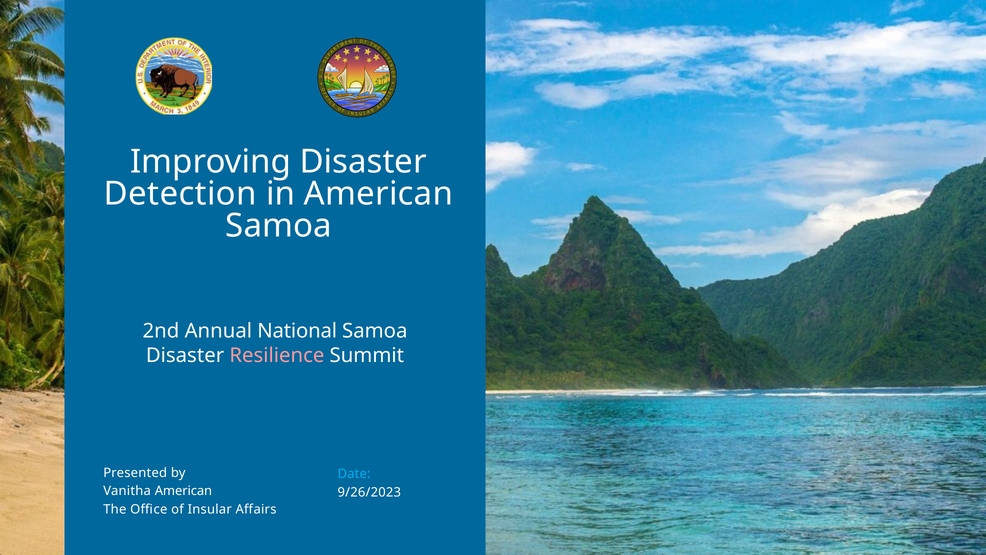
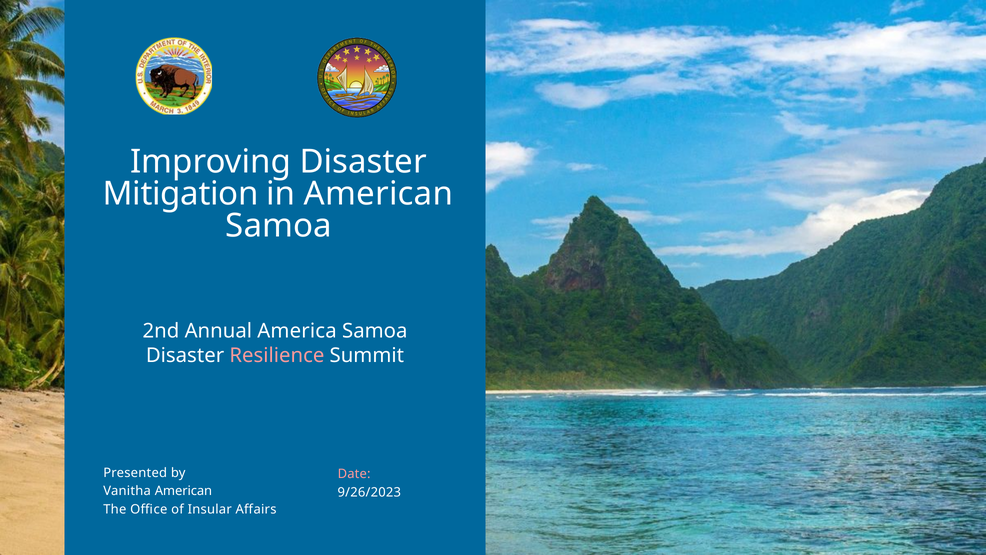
Detection: Detection -> Mitigation (181, 194)
National: National -> America (297, 331)
Date colour: light blue -> pink (354, 474)
